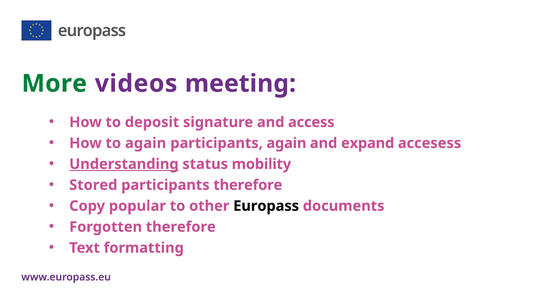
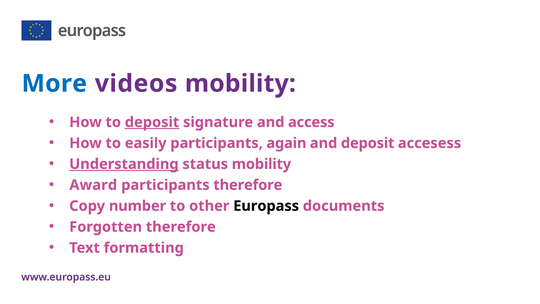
More colour: green -> blue (54, 84)
videos meeting: meeting -> mobility (240, 84)
deposit underline: none -> present (152, 122)
to again: again -> easily (146, 143)
and expand: expand -> deposit (368, 143)
Stored: Stored -> Award (93, 185)
popular: popular -> number (137, 206)
